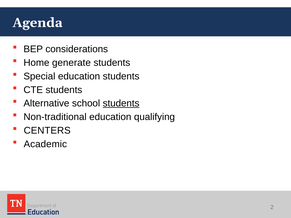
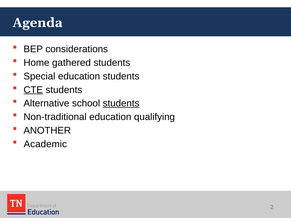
generate: generate -> gathered (71, 63)
CTE underline: none -> present (33, 90)
CENTERS: CENTERS -> ANOTHER (47, 131)
